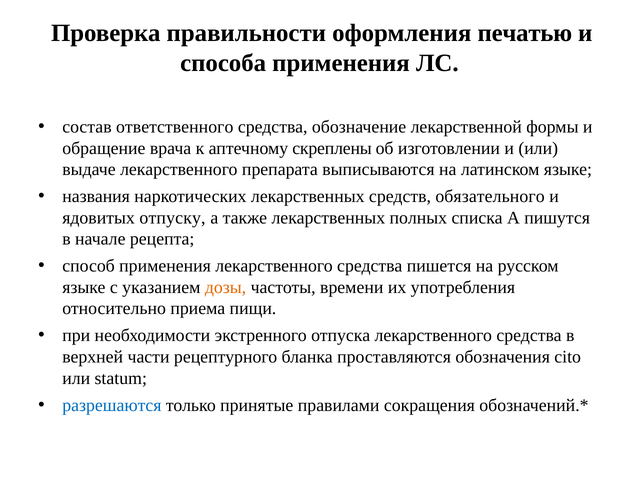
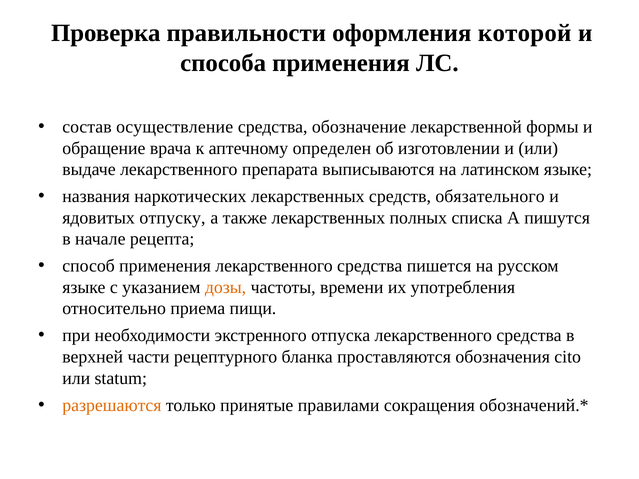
печатью: печатью -> которой (525, 33)
ответственного: ответственного -> осуществление (175, 127)
скреплены: скреплены -> определен (332, 148)
разрешаются colour: blue -> orange (112, 405)
